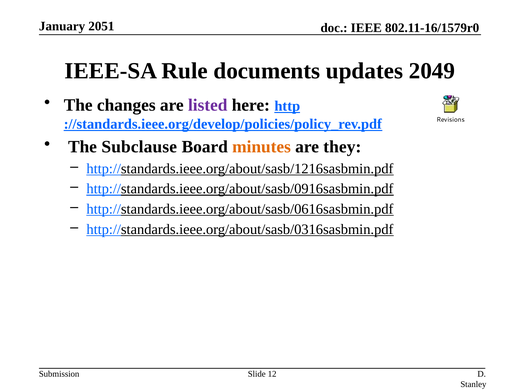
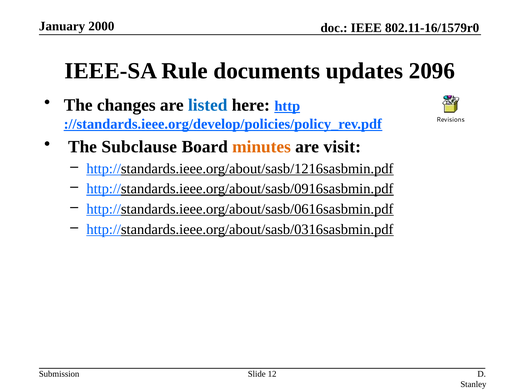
2051: 2051 -> 2000 (101, 26)
2049: 2049 -> 2096 (432, 71)
listed colour: purple -> blue (208, 105)
they: they -> visit (342, 147)
